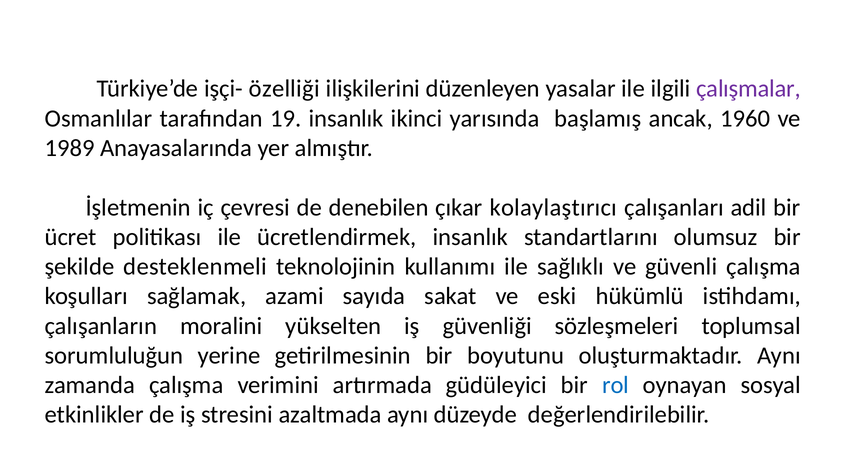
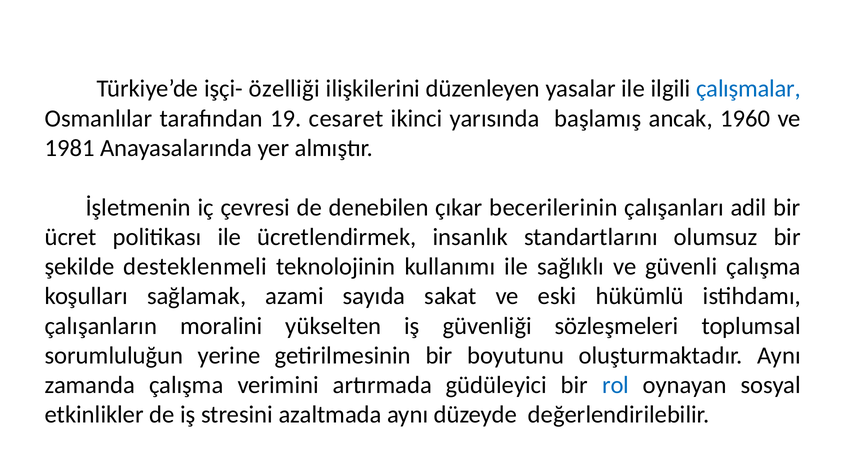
çalışmalar colour: purple -> blue (749, 89)
19 insanlık: insanlık -> cesaret (346, 118)
1989: 1989 -> 1981 (70, 148)
kolaylaştırıcı: kolaylaştırıcı -> becerilerinin (553, 207)
